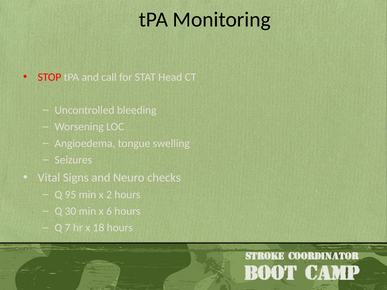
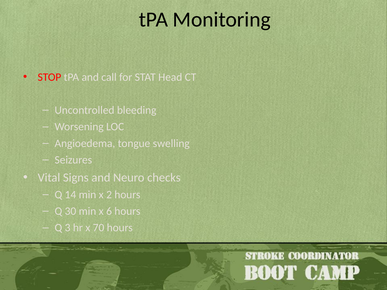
95: 95 -> 14 (70, 195)
7: 7 -> 3 (68, 228)
18: 18 -> 70 (99, 228)
